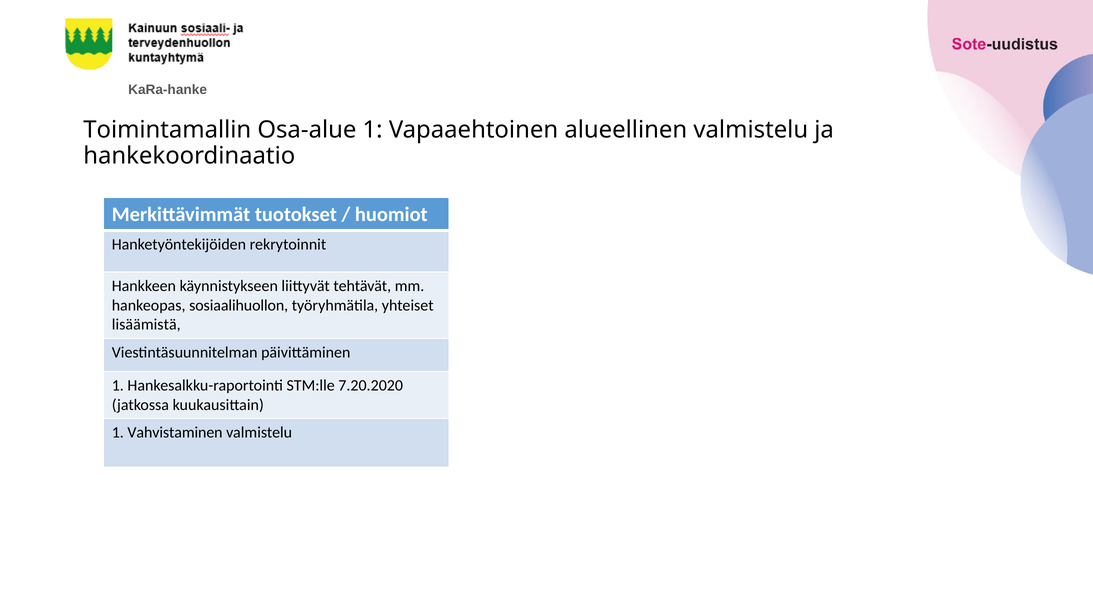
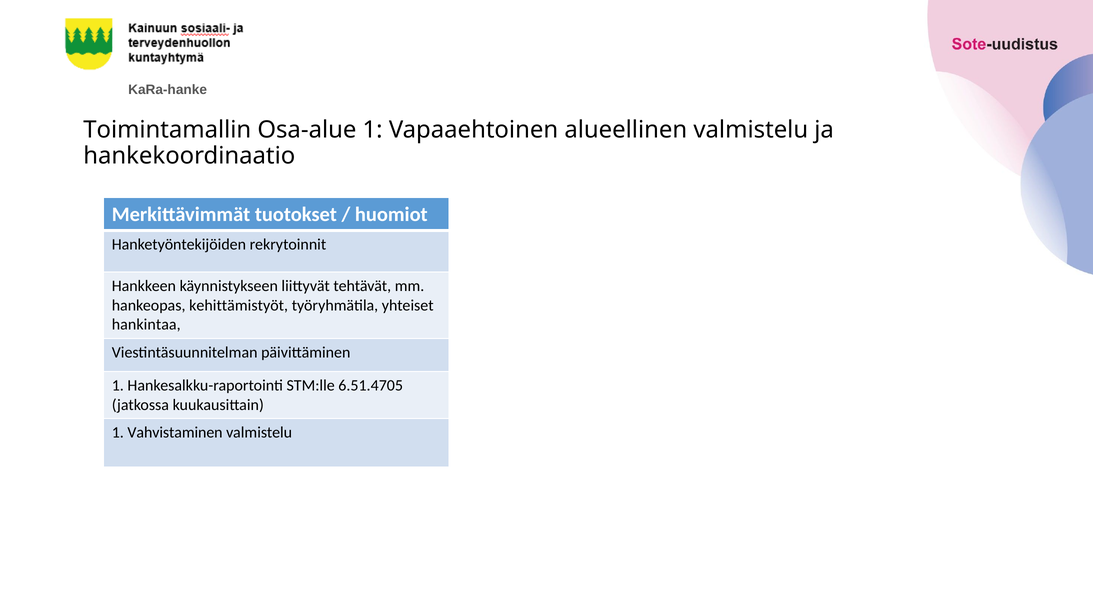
sosiaalihuollon: sosiaalihuollon -> kehittämistyöt (239, 305)
lisäämistä: lisäämistä -> hankintaa (146, 325)
7.20.2020: 7.20.2020 -> 6.51.4705 (371, 385)
